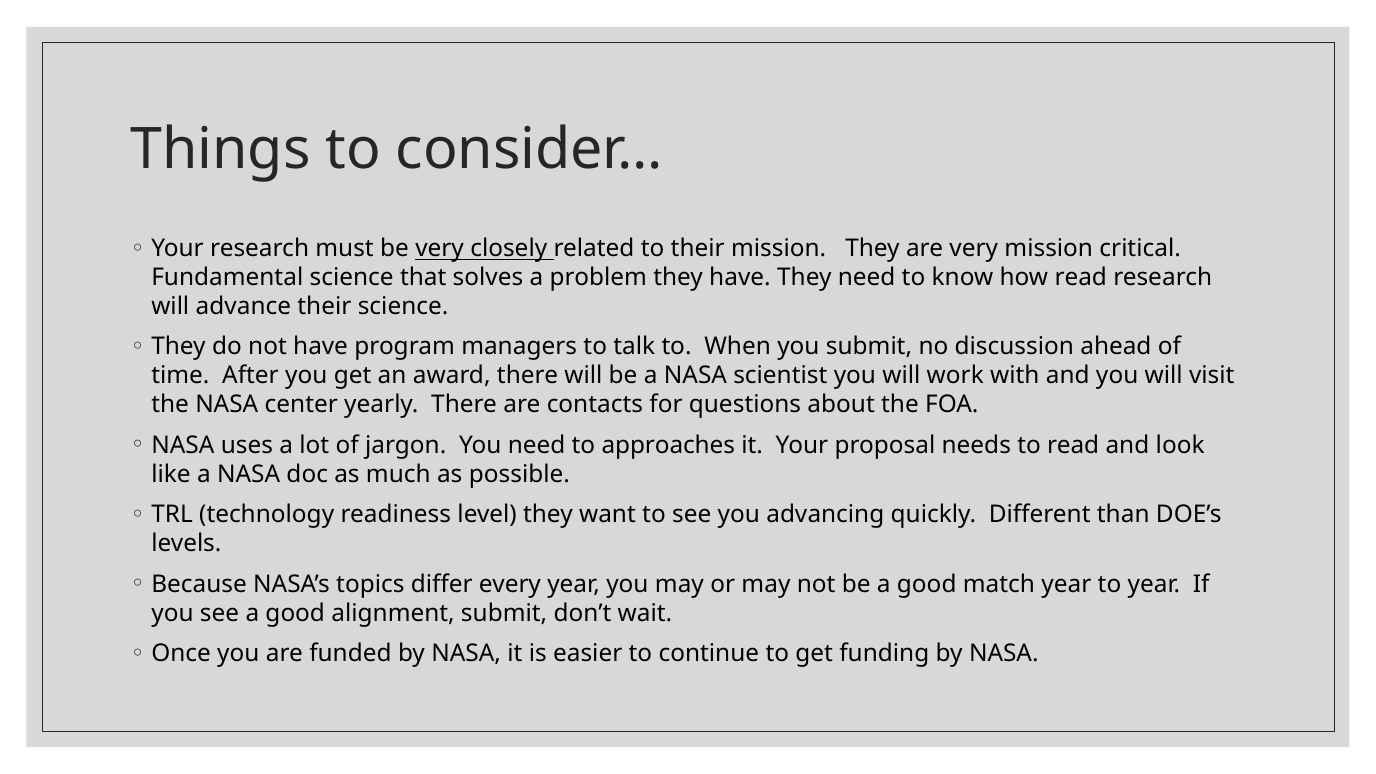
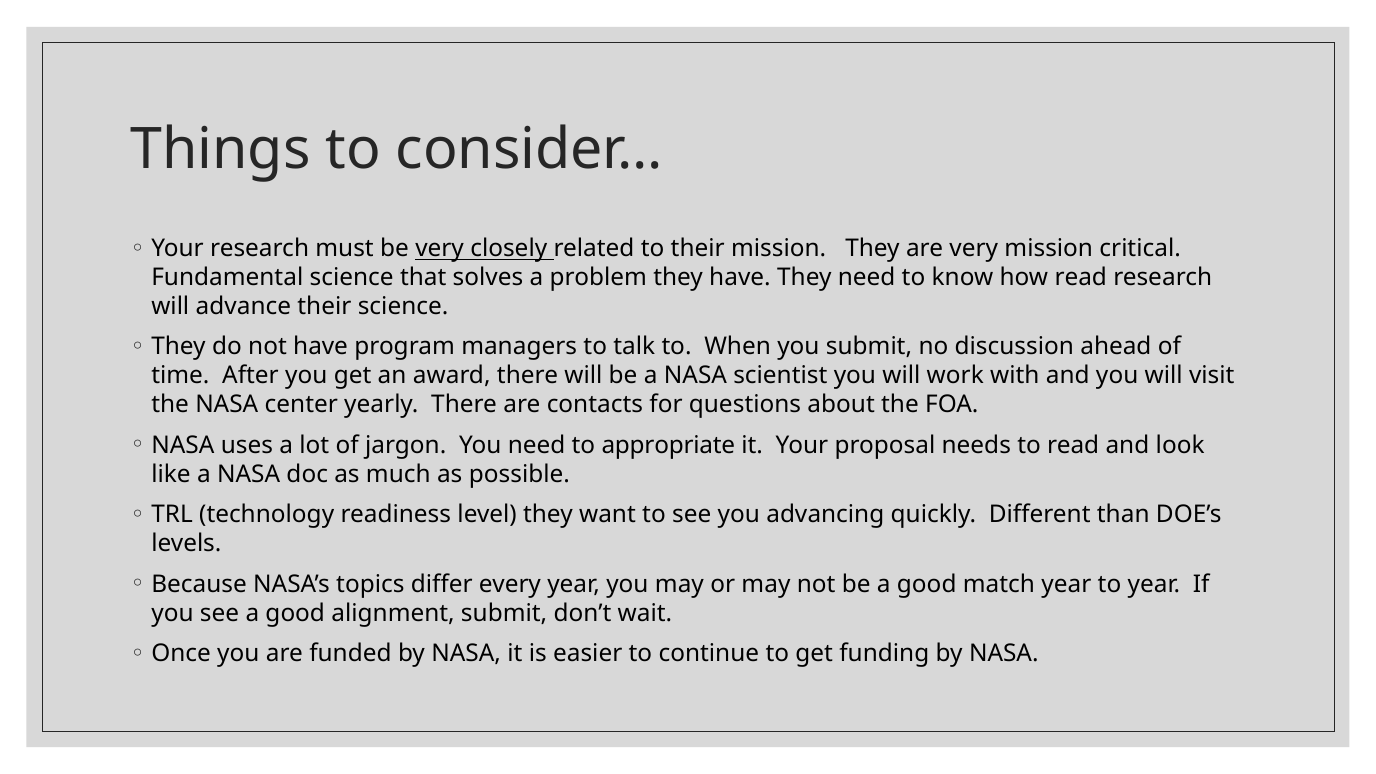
approaches: approaches -> appropriate (668, 445)
